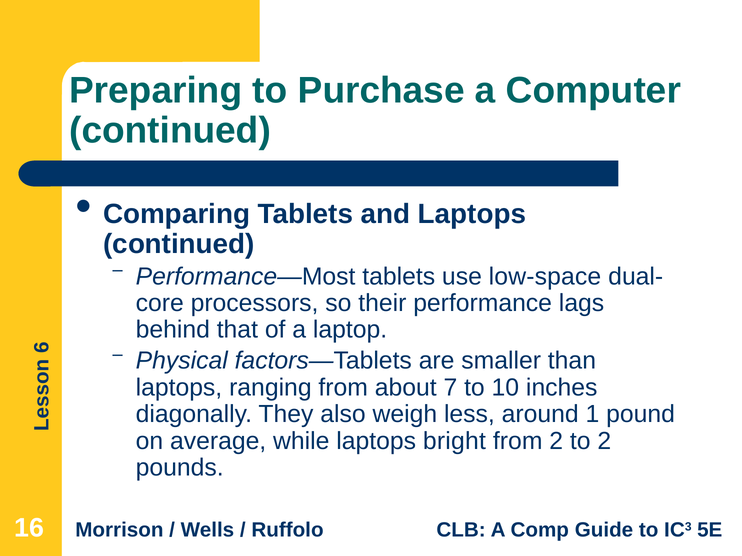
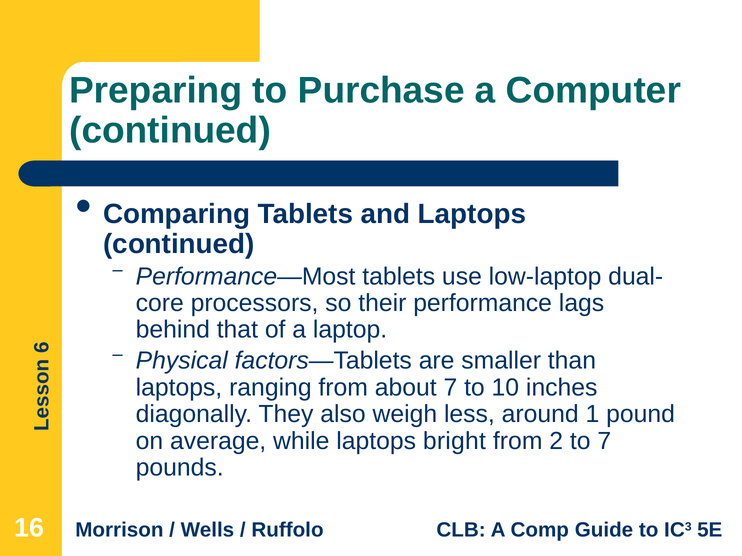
low-space: low-space -> low-laptop (545, 277)
to 2: 2 -> 7 (604, 441)
